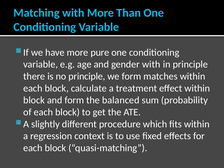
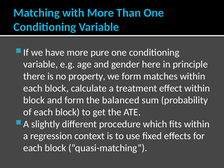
gender with: with -> here (151, 64)
no principle: principle -> property (87, 76)
